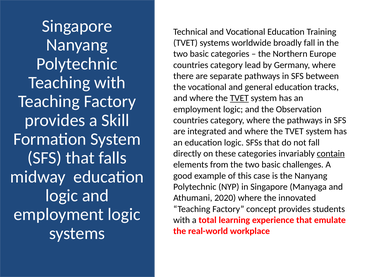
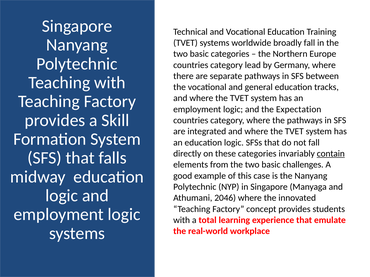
TVET underline: present -> none (239, 98)
Observation: Observation -> Expectation (299, 109)
2020: 2020 -> 2046 (225, 198)
